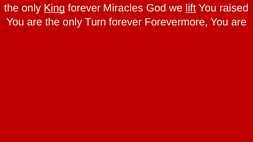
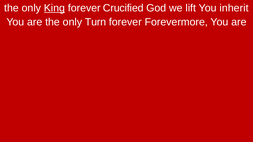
Miracles: Miracles -> Crucified (123, 8)
lift underline: present -> none (191, 8)
raised: raised -> inherit (234, 8)
